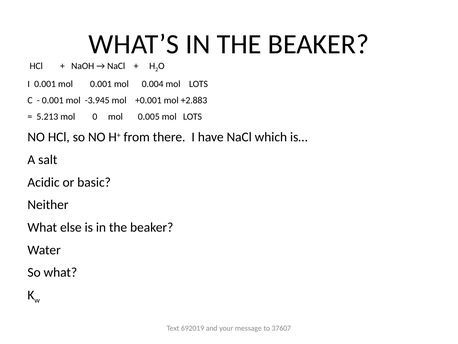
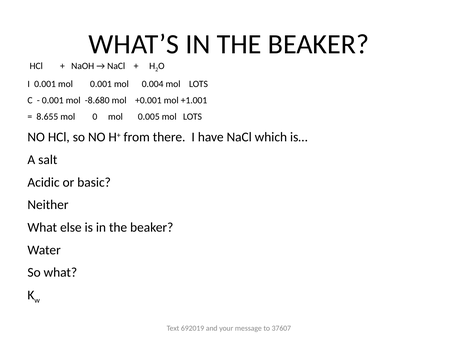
-3.945: -3.945 -> -8.680 (97, 100)
+2.883: +2.883 -> +1.001 (194, 100)
5.213: 5.213 -> 8.655 (47, 116)
